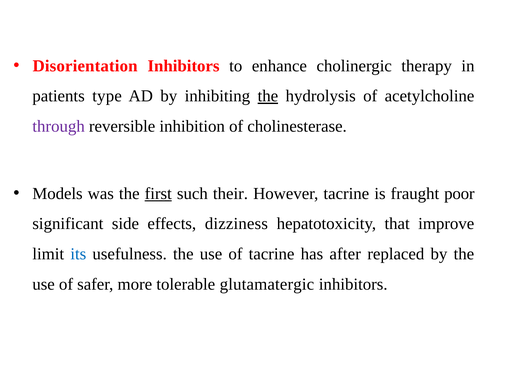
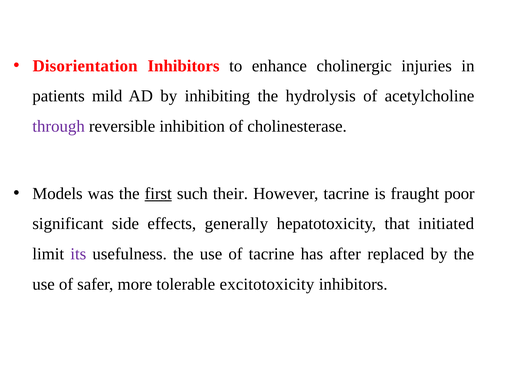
therapy: therapy -> injuries (427, 66)
type: type -> mild (107, 96)
the underline: present -> none (268, 96)
dizziness: dizziness -> generally (236, 224)
improve: improve -> initiated (446, 224)
its colour: blue -> purple (78, 255)
glutamatergic: glutamatergic -> excitotoxicity (267, 285)
